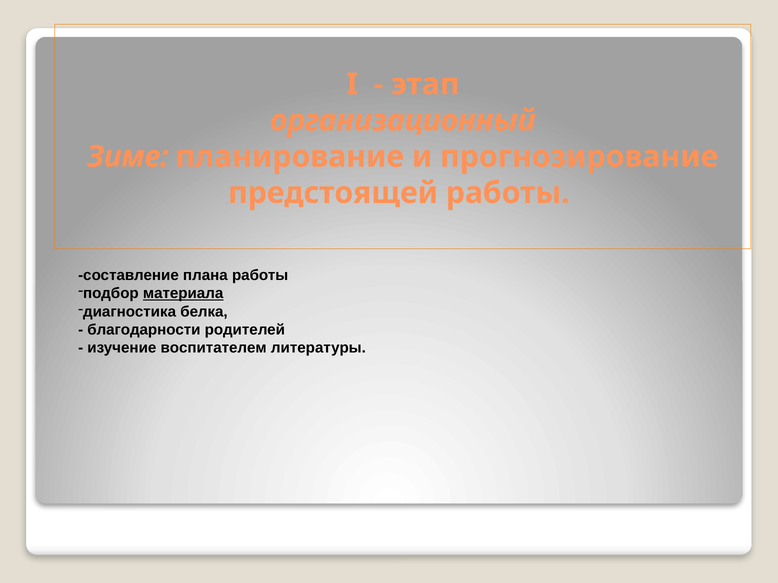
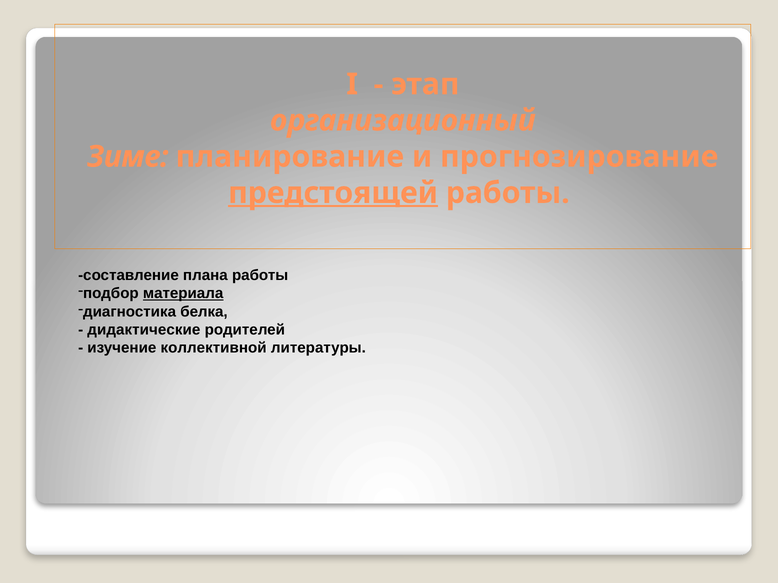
предстоящей underline: none -> present (333, 193)
благодарности: благодарности -> дидактические (144, 330)
воспитателем: воспитателем -> коллективной (214, 348)
